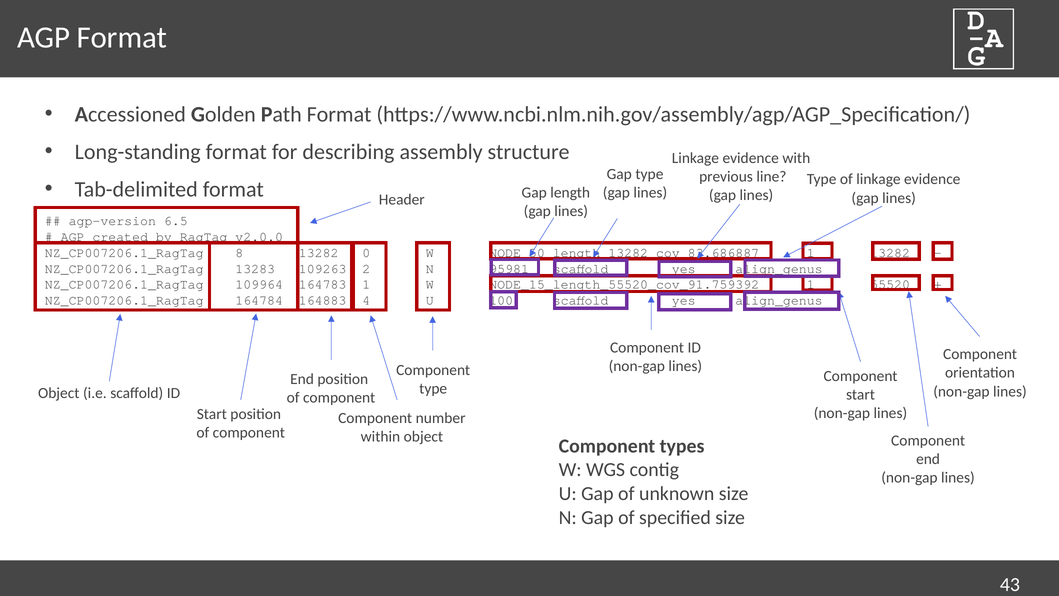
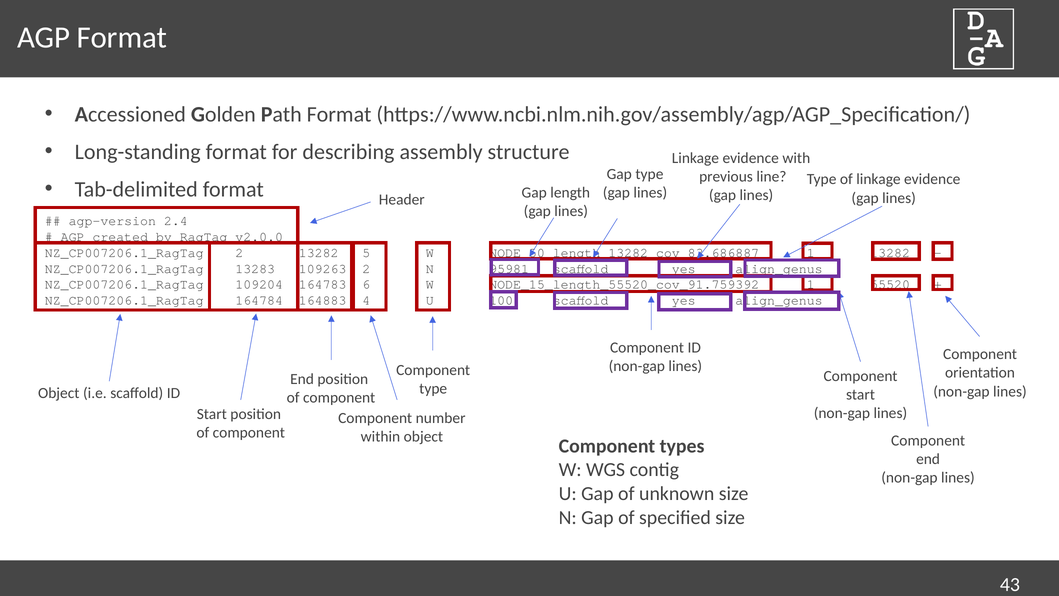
6.5: 6.5 -> 2.4 (176, 221)
NZ_CP007206.1_RagTag 8: 8 -> 2 (239, 253)
0: 0 -> 5 (366, 253)
109964: 109964 -> 109204 (259, 284)
164783 1: 1 -> 6 (366, 284)
